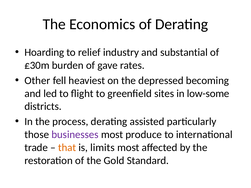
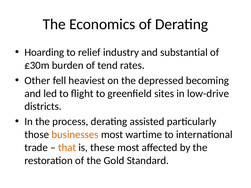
gave: gave -> tend (108, 65)
low-some: low-some -> low-drive (208, 94)
businesses colour: purple -> orange (75, 135)
produce: produce -> wartime (144, 135)
limits: limits -> these (103, 148)
